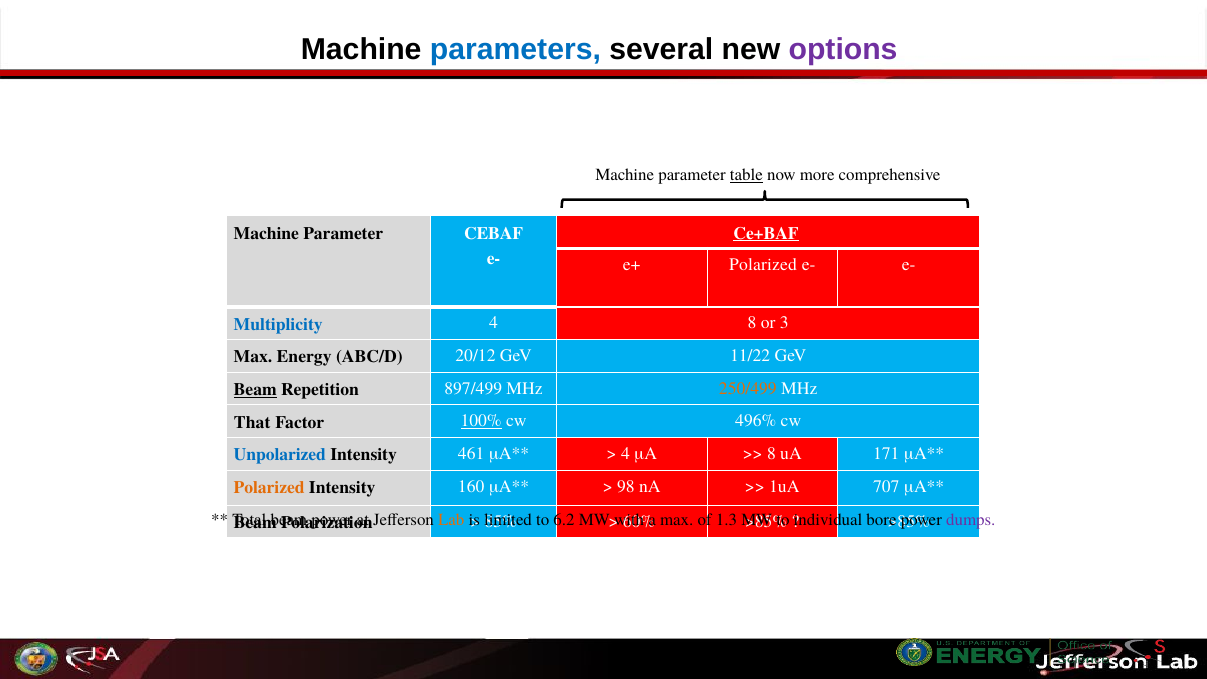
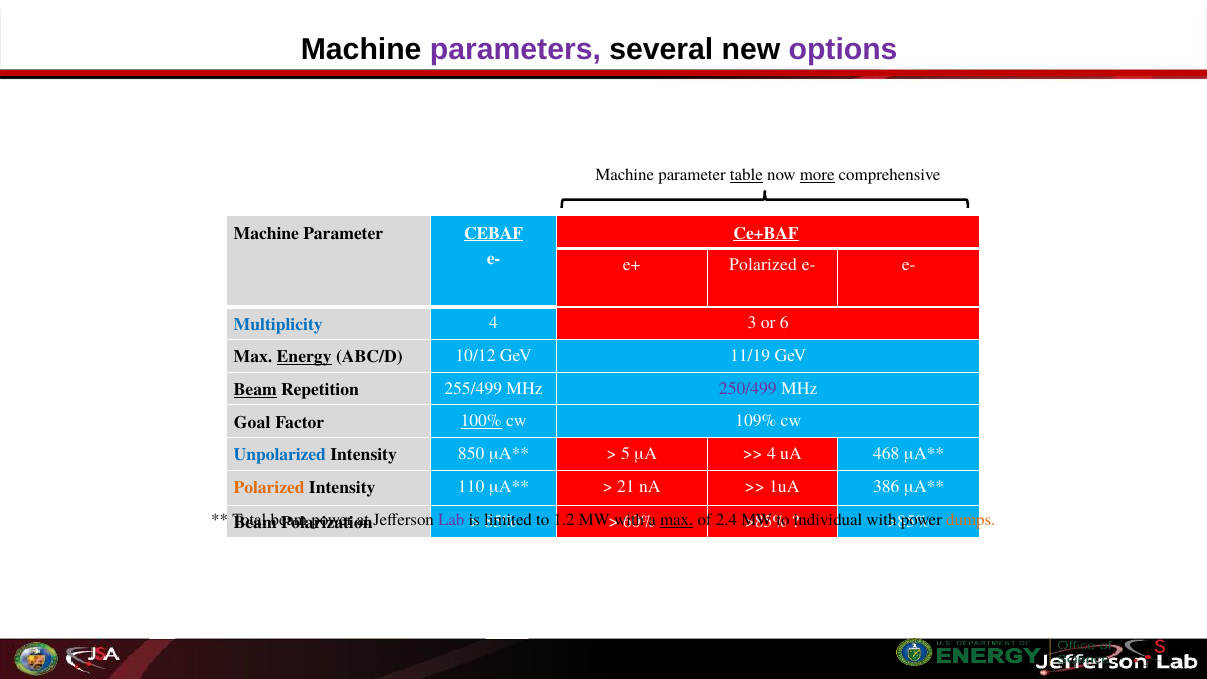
parameters colour: blue -> purple (515, 50)
more underline: none -> present (817, 175)
CEBAF underline: none -> present (494, 233)
4 8: 8 -> 3 (752, 323)
3: 3 -> 6 (784, 323)
Energy underline: none -> present (304, 357)
20/12: 20/12 -> 10/12 (476, 356)
11/22: 11/22 -> 11/19 (750, 356)
897/499: 897/499 -> 255/499 (473, 388)
250/499 colour: orange -> purple (748, 388)
That: That -> Goal (252, 422)
496%: 496% -> 109% (756, 421)
461: 461 -> 850 (471, 454)
4: 4 -> 5 (625, 454)
8: 8 -> 4 (771, 454)
171: 171 -> 468 (886, 454)
160: 160 -> 110 (471, 486)
98: 98 -> 21 (626, 486)
707: 707 -> 386 (886, 486)
Lab colour: orange -> purple (451, 520)
6.2: 6.2 -> 1.2 (564, 520)
max underline: none -> present (677, 520)
1.3: 1.3 -> 2.4 (727, 520)
bore: bore -> with (882, 520)
dumps colour: purple -> orange (971, 520)
